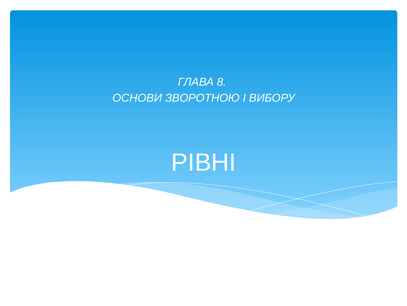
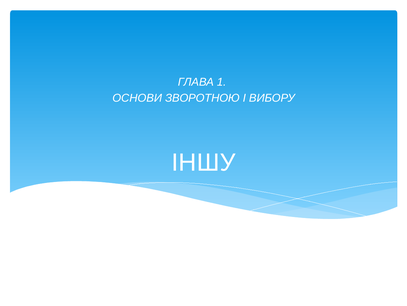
8: 8 -> 1 (222, 82)
РІВНІ: РІВНІ -> ІНШУ (204, 162)
